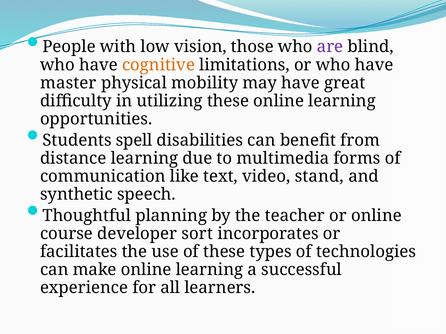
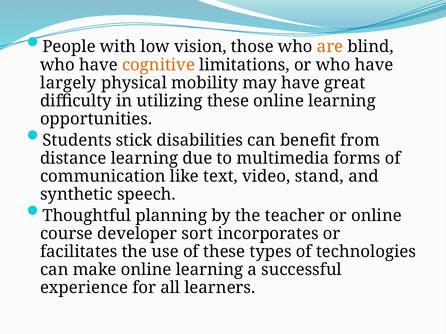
are colour: purple -> orange (330, 47)
master: master -> largely (68, 83)
spell: spell -> stick (134, 140)
